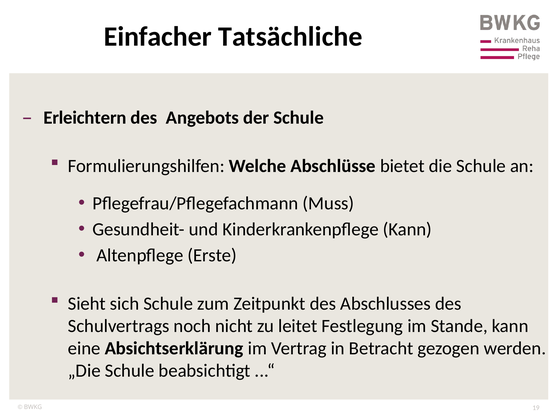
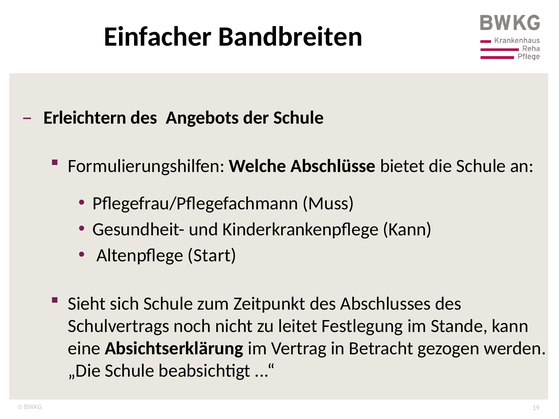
Tatsächliche: Tatsächliche -> Bandbreiten (290, 37)
Erste: Erste -> Start (212, 256)
